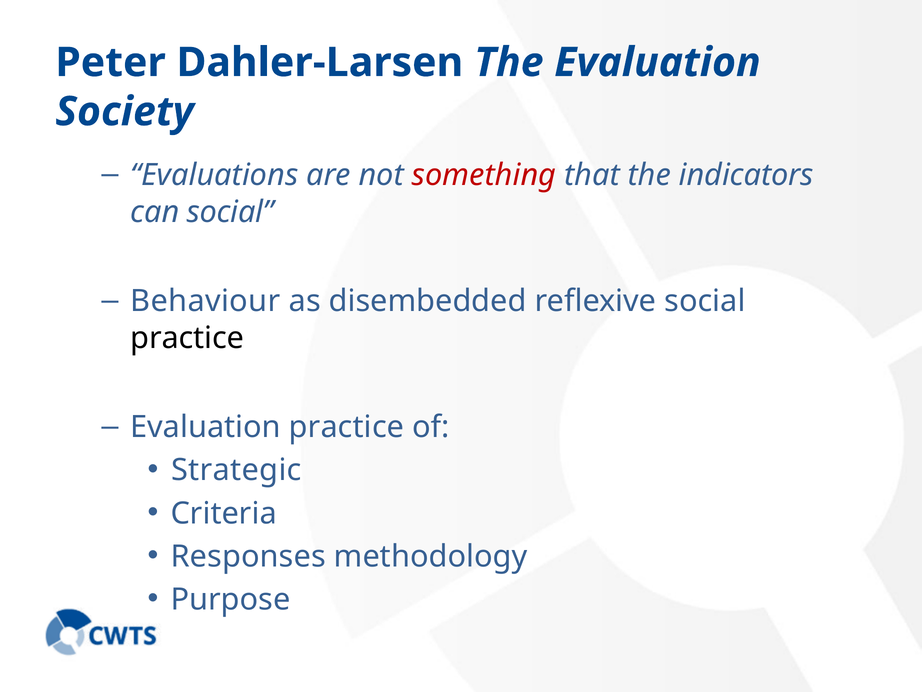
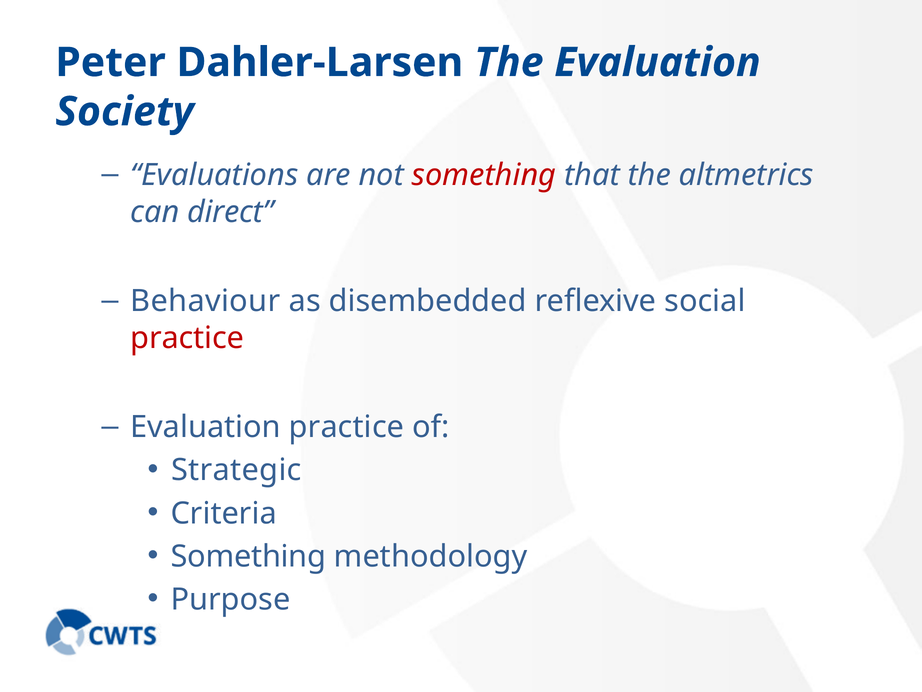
indicators: indicators -> altmetrics (746, 175)
can social: social -> direct (230, 212)
practice colour: black -> red (187, 338)
Responses: Responses -> Something (248, 556)
